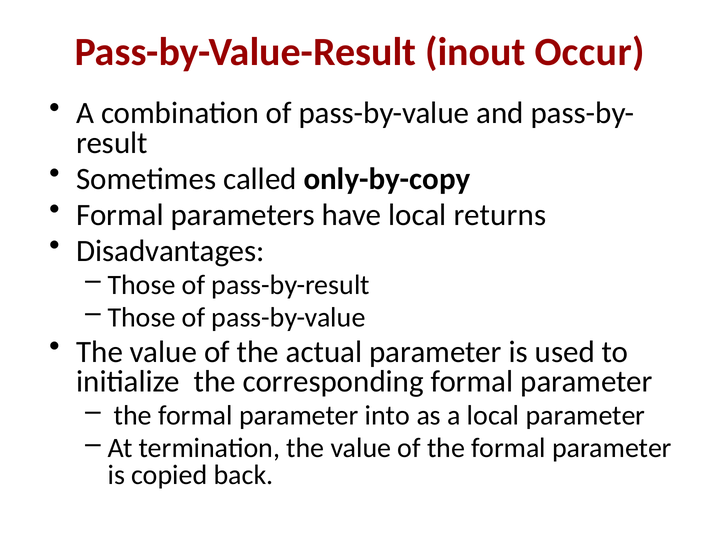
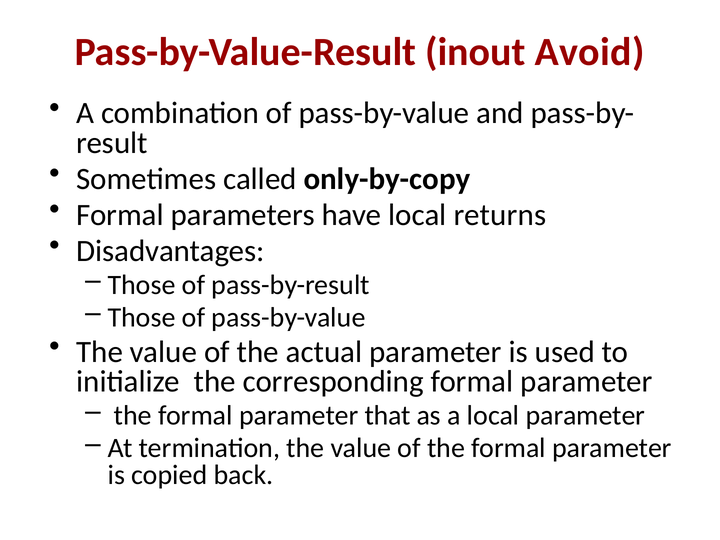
Occur: Occur -> Avoid (590, 52)
into: into -> that (388, 416)
